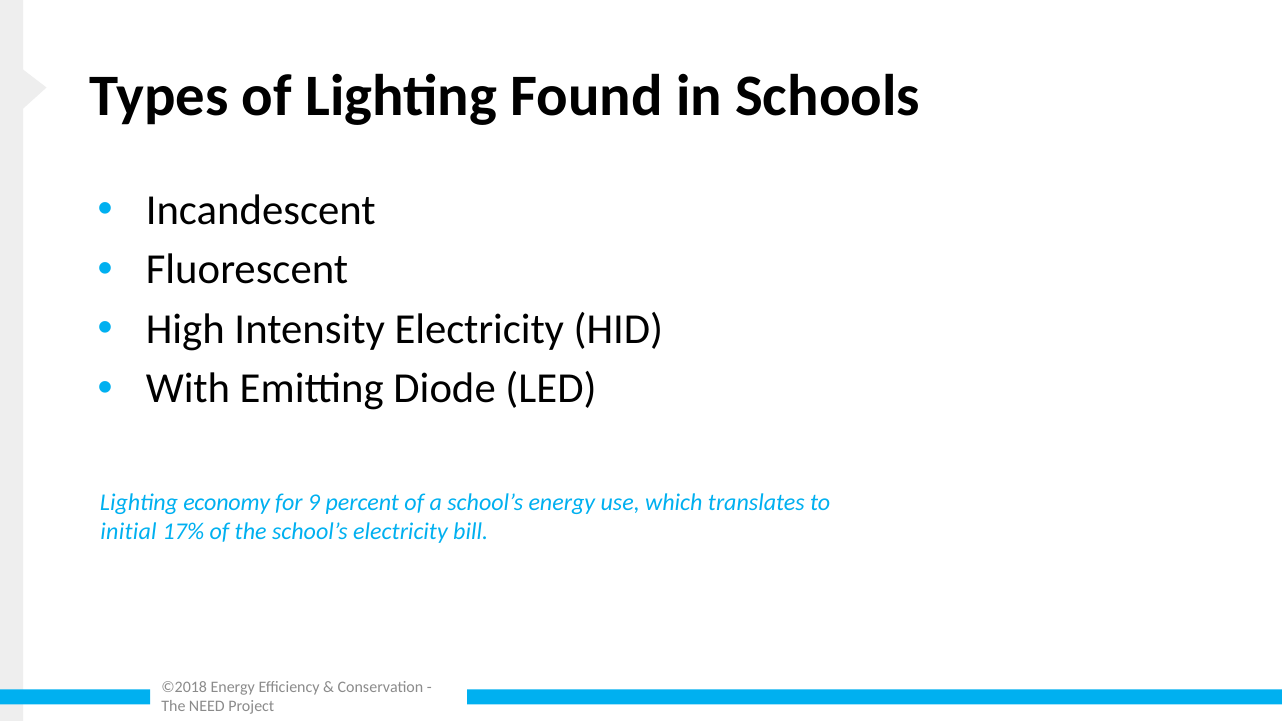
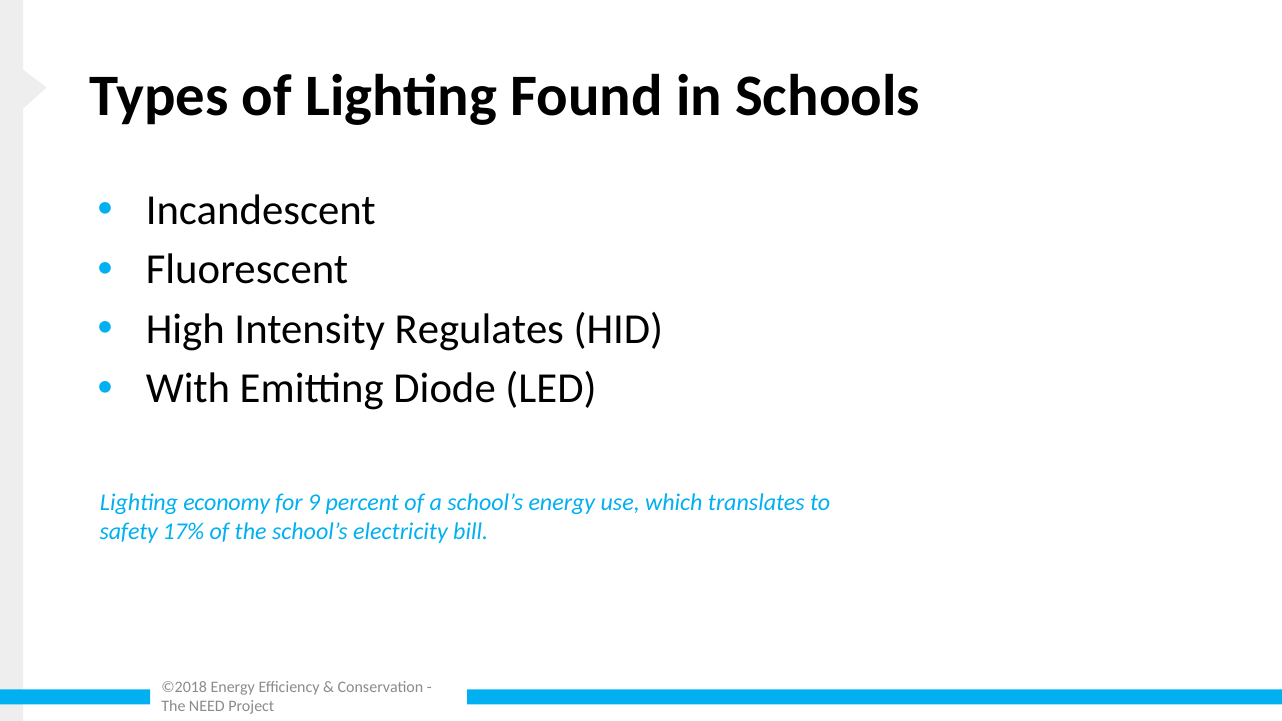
Intensity Electricity: Electricity -> Regulates (479, 329)
initial: initial -> safety (129, 532)
